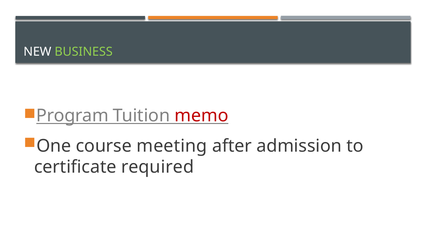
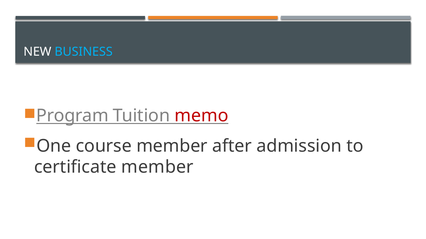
BUSINESS colour: light green -> light blue (84, 52)
course meeting: meeting -> member (172, 146)
certificate required: required -> member (157, 168)
